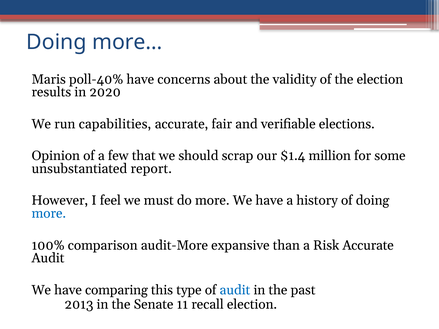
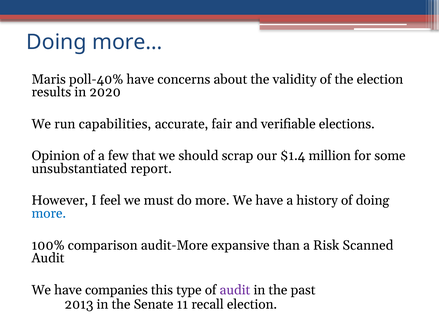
Risk Accurate: Accurate -> Scanned (368, 245)
comparing: comparing -> companies (116, 290)
audit colour: blue -> purple (235, 290)
